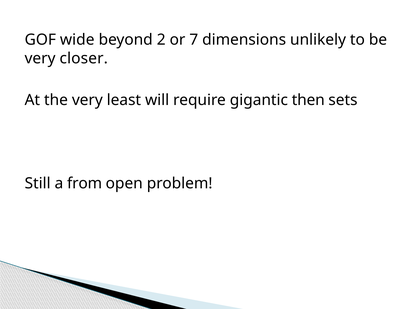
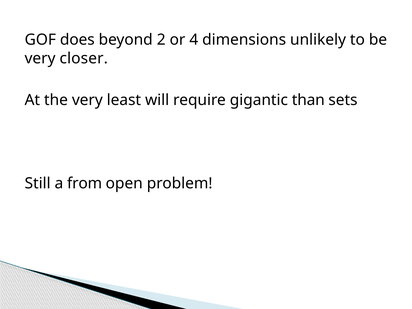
wide: wide -> does (77, 40)
7: 7 -> 4 (194, 40)
then: then -> than (308, 100)
